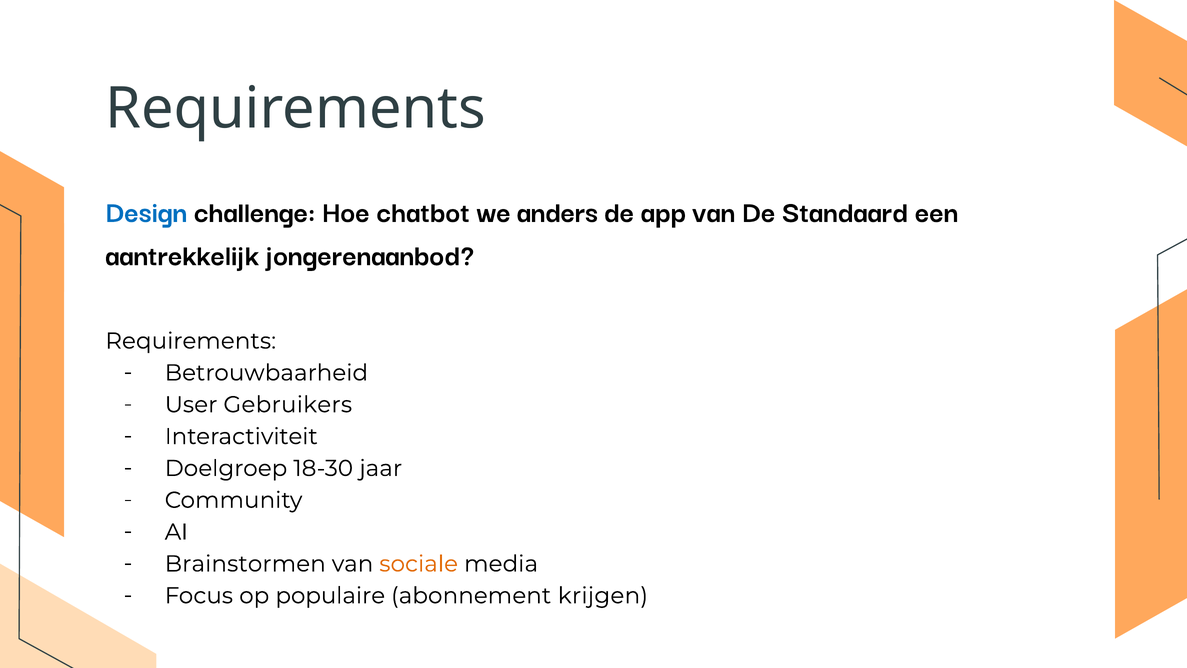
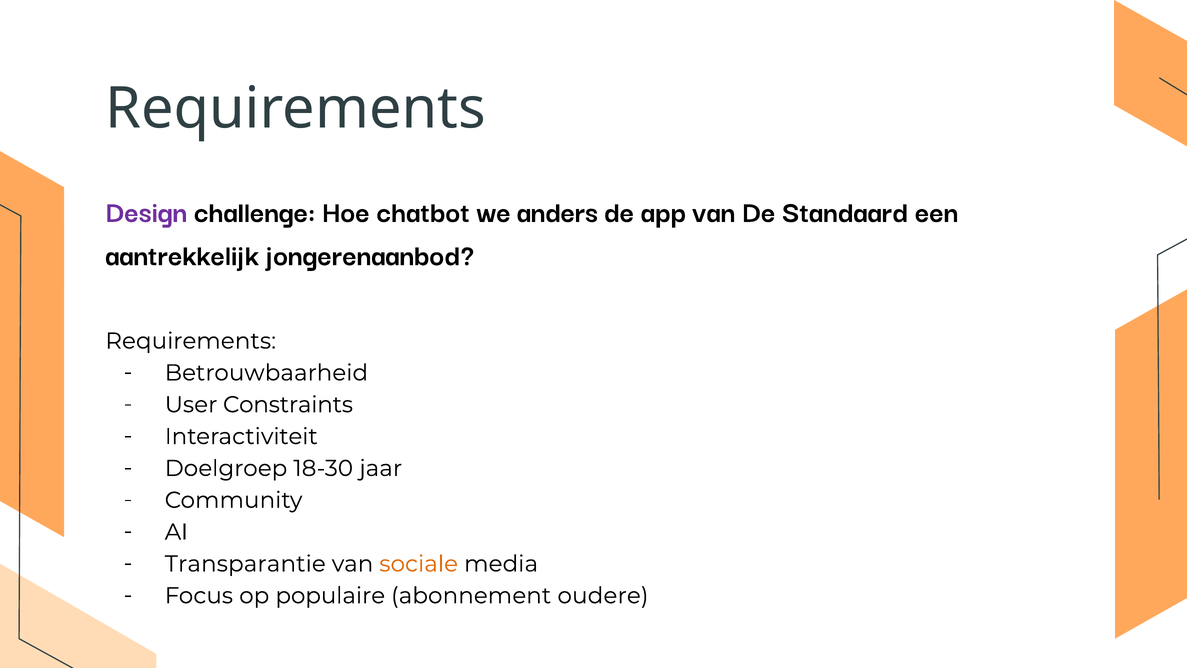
Design colour: blue -> purple (146, 212)
Gebruikers: Gebruikers -> Constraints (288, 405)
Brainstormen: Brainstormen -> Transparantie (245, 564)
krijgen: krijgen -> oudere (603, 595)
